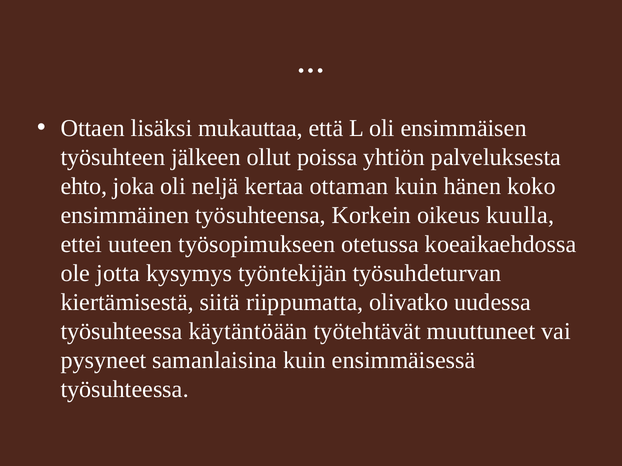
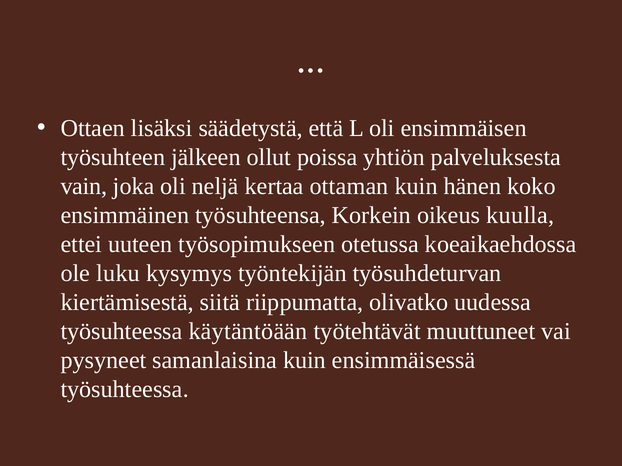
mukauttaa: mukauttaa -> säädetystä (251, 128)
ehto: ehto -> vain (84, 186)
jotta: jotta -> luku (118, 273)
